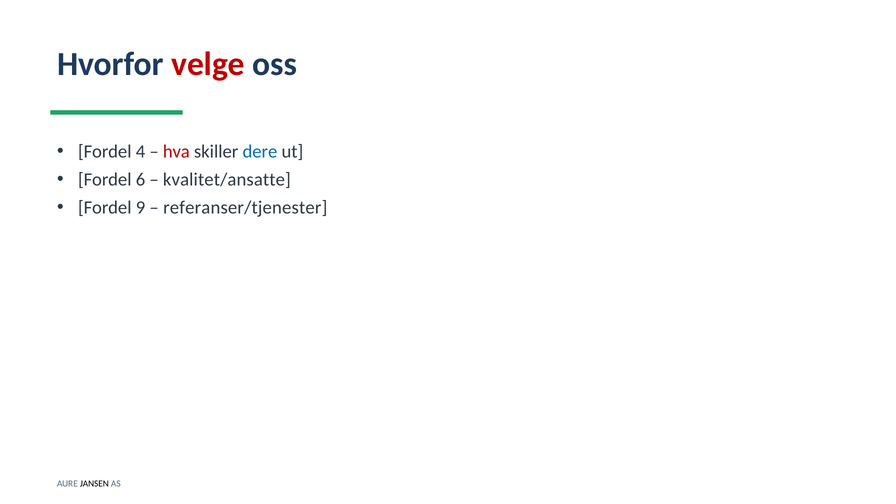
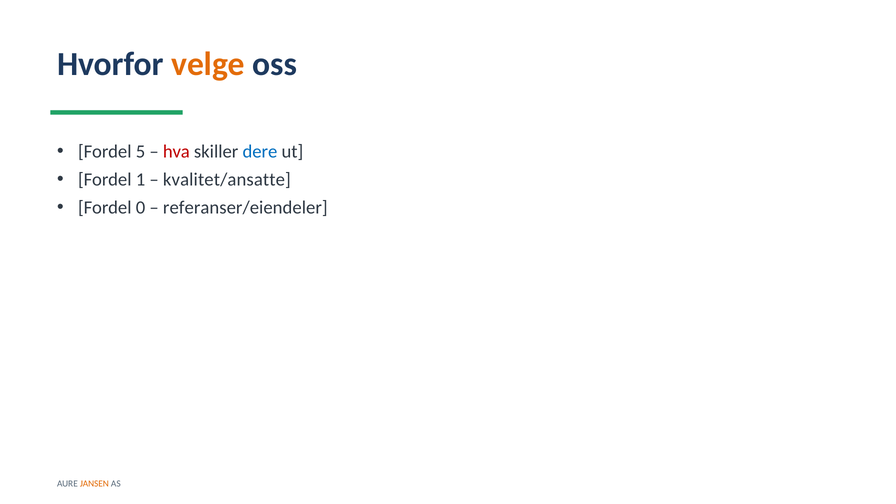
velge colour: red -> orange (208, 64)
4: 4 -> 5 (141, 152)
6: 6 -> 1 (141, 180)
9: 9 -> 0 (141, 208)
referanser/tjenester: referanser/tjenester -> referanser/eiendeler (245, 208)
JANSEN colour: black -> orange (94, 484)
